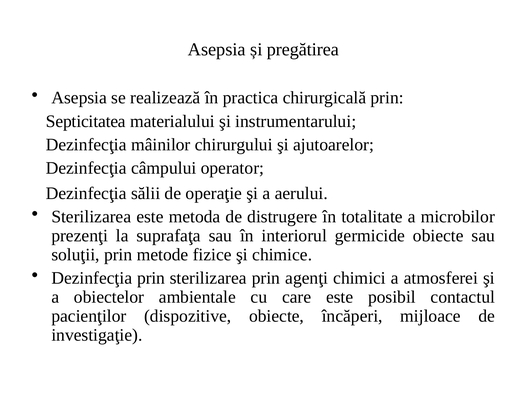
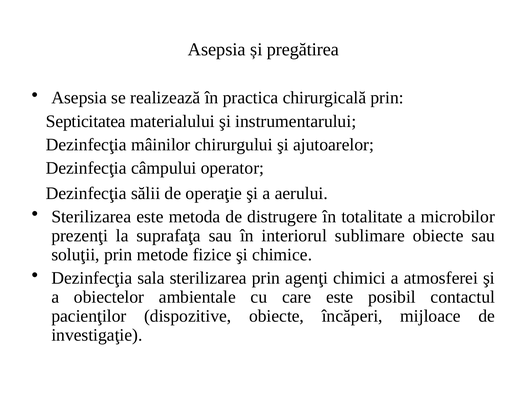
germicide: germicide -> sublimare (370, 236)
Dezinfecţia prin: prin -> sala (151, 278)
